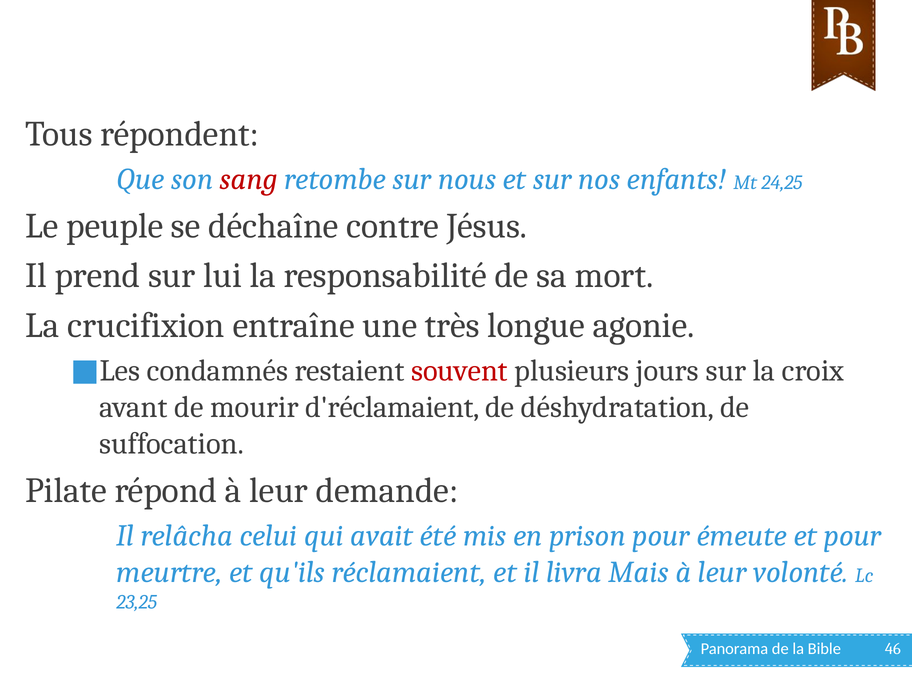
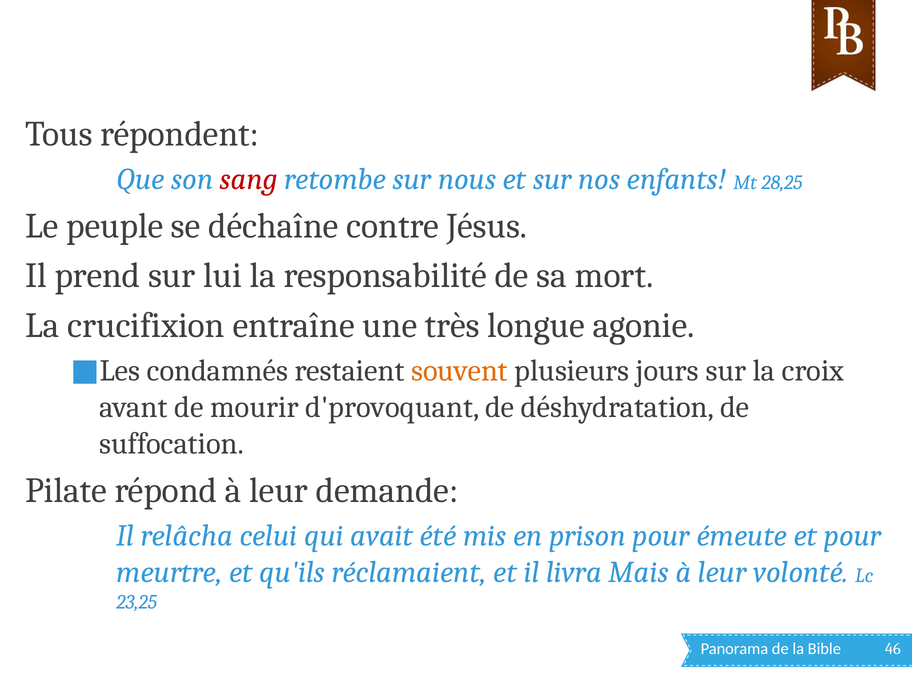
24,25: 24,25 -> 28,25 (782, 182)
souvent colour: red -> orange (460, 371)
d'réclamaient: d'réclamaient -> d'provoquant (392, 407)
